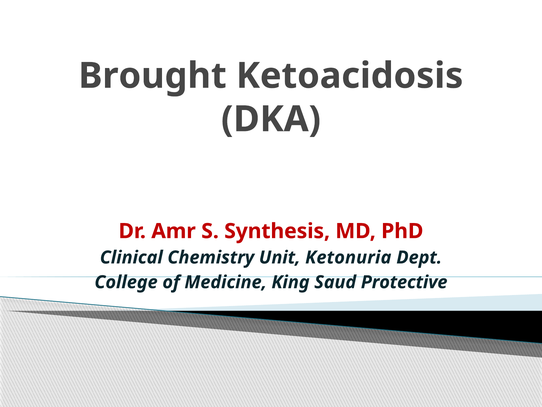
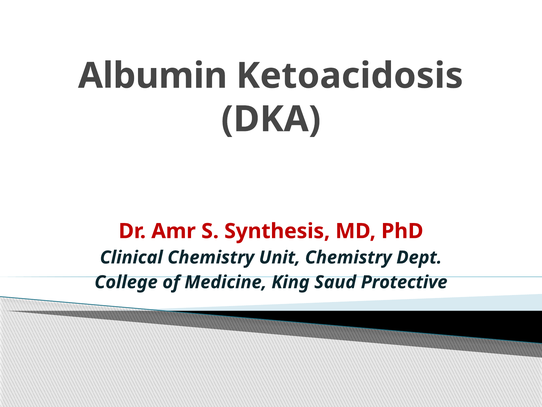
Brought: Brought -> Albumin (153, 76)
Unit Ketonuria: Ketonuria -> Chemistry (348, 257)
